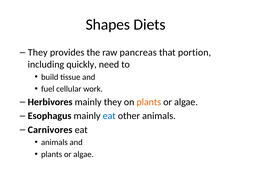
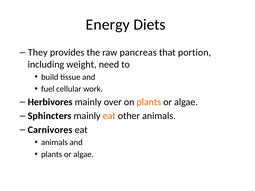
Shapes: Shapes -> Energy (108, 25)
quickly: quickly -> weight (81, 64)
mainly they: they -> over (113, 102)
Esophagus: Esophagus -> Sphincters (50, 116)
eat colour: blue -> orange (109, 116)
